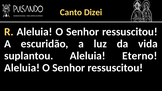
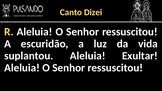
Eterno: Eterno -> Exultar (140, 56)
